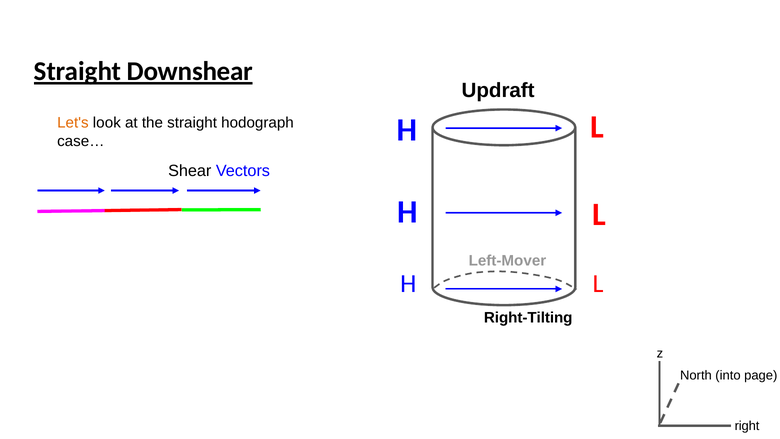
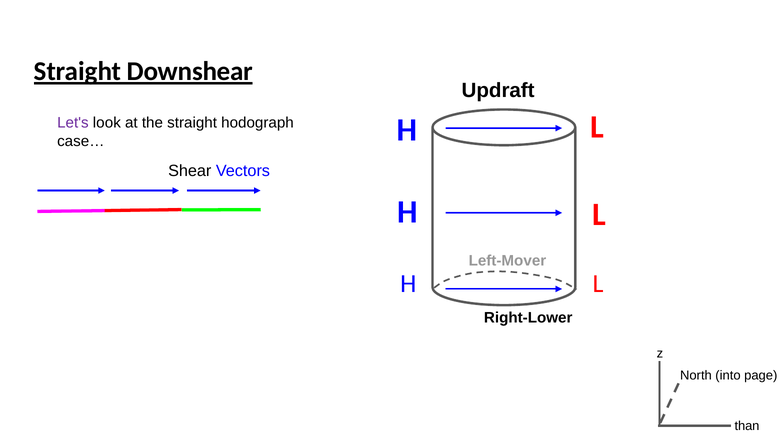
Let's colour: orange -> purple (73, 123)
Right-Tilting: Right-Tilting -> Right-Lower (528, 318)
right: right -> than (747, 426)
